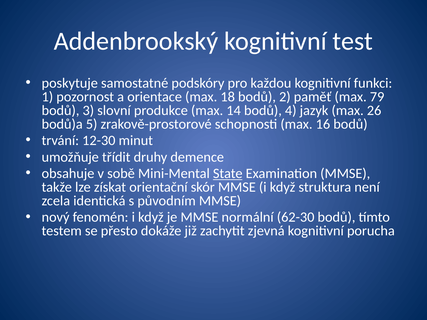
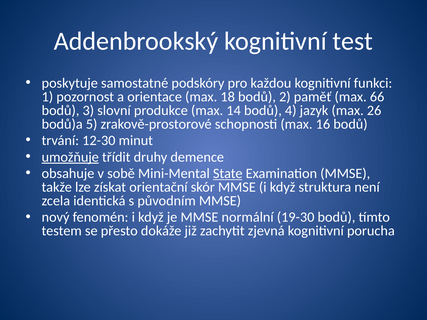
79: 79 -> 66 (377, 97)
umožňuje underline: none -> present (70, 157)
62-30: 62-30 -> 19-30 (296, 217)
